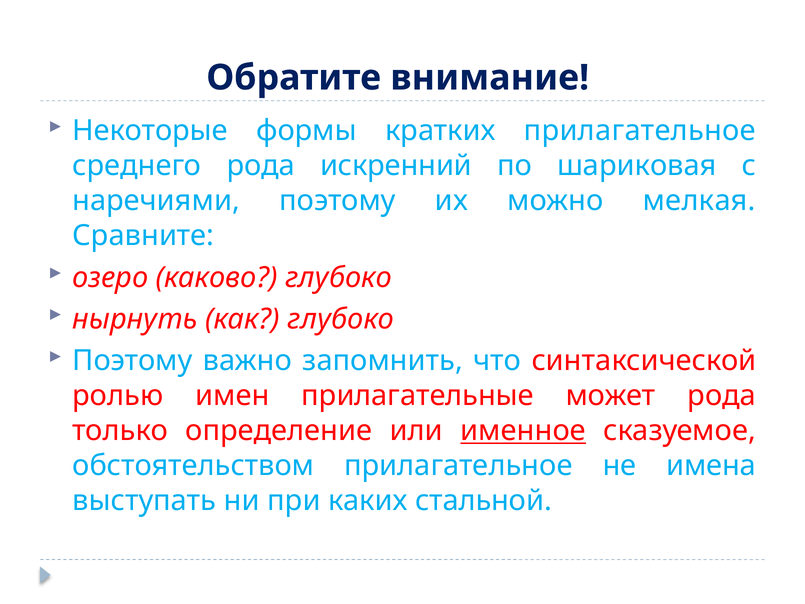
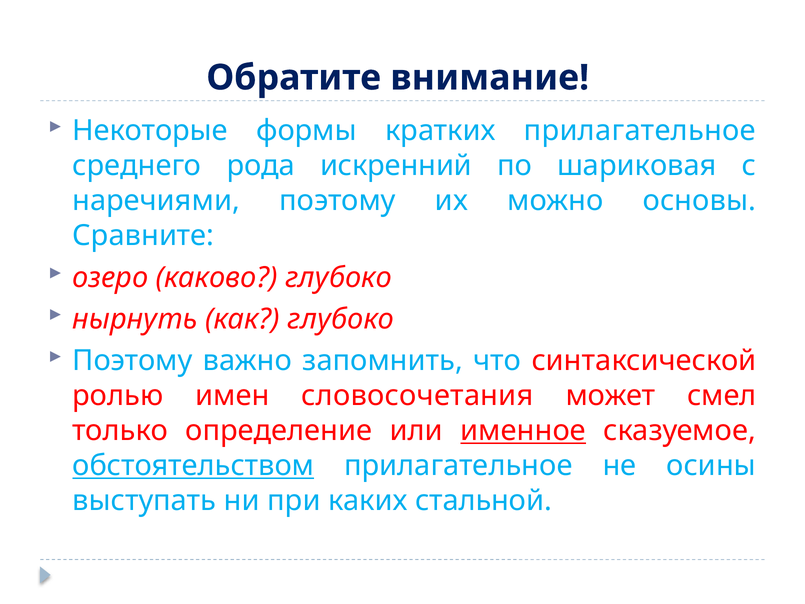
мелкая: мелкая -> основы (699, 201)
прилагательные: прилагательные -> словосочетания (417, 396)
может рода: рода -> смел (722, 396)
обстоятельством underline: none -> present (193, 466)
имена: имена -> осины (711, 466)
